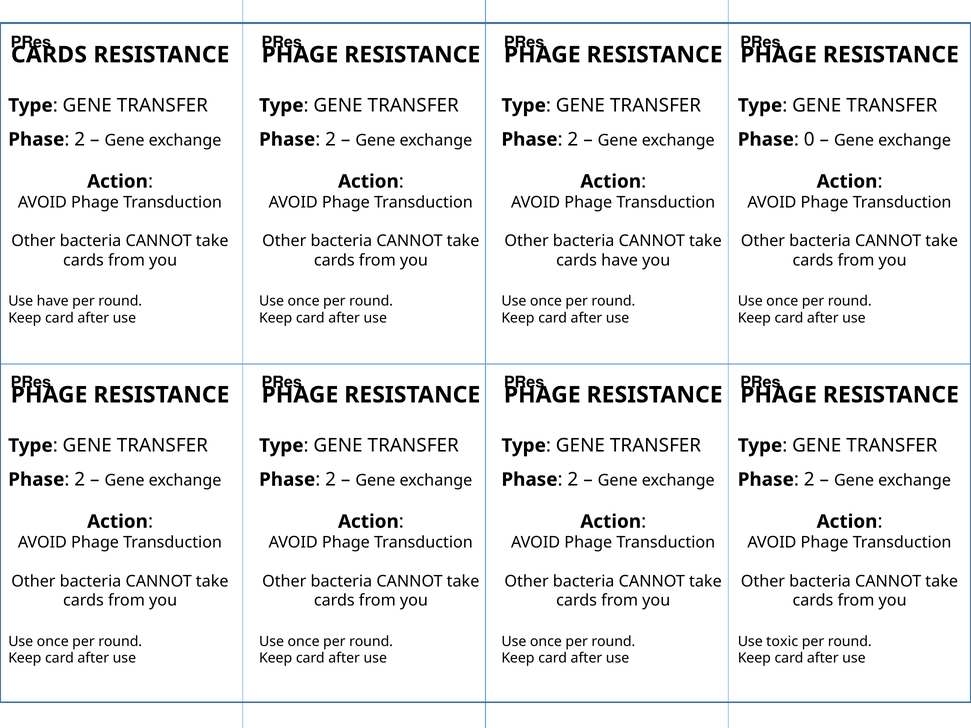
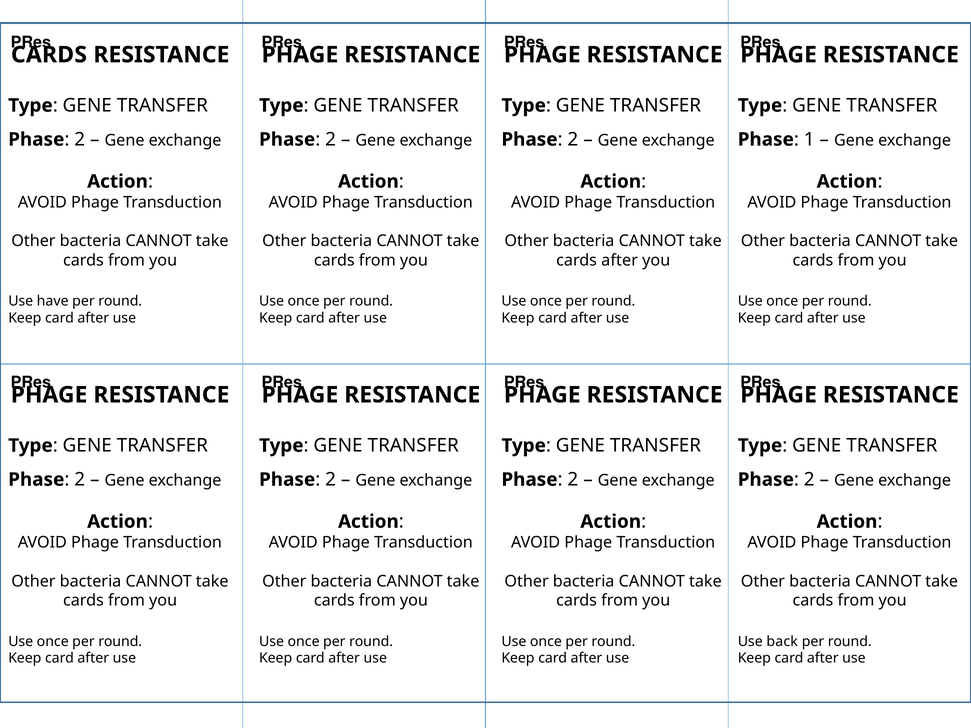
0: 0 -> 1 (809, 139)
cards have: have -> after (620, 261)
toxic: toxic -> back (782, 642)
